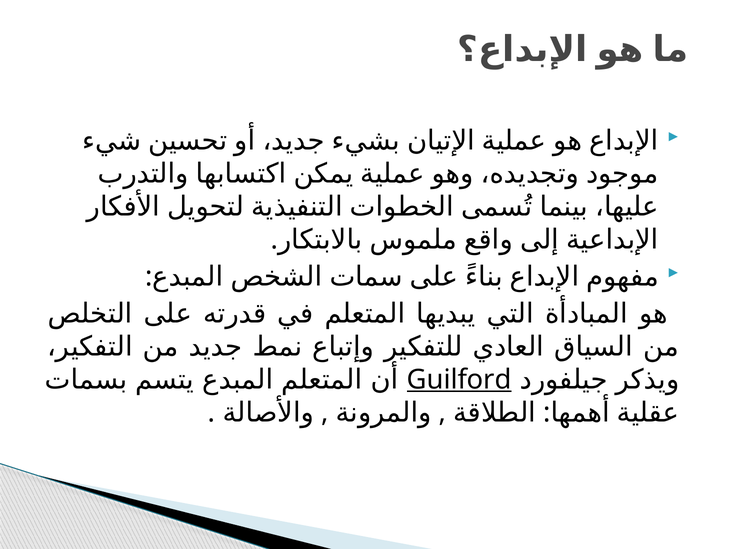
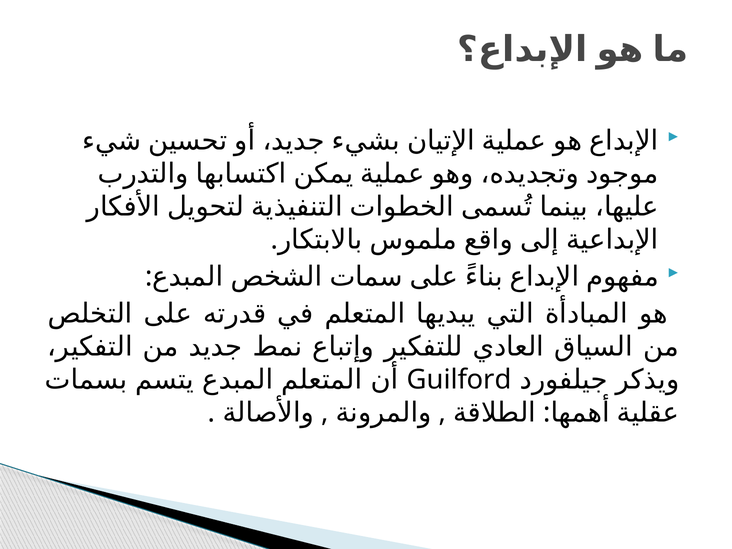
Guilford underline: present -> none (459, 380)
